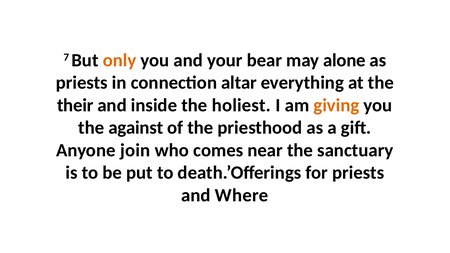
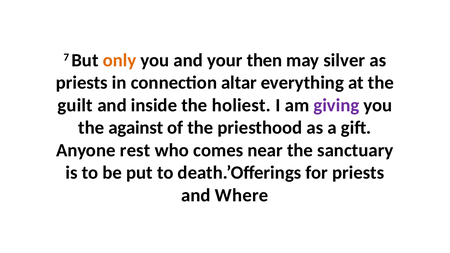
bear: bear -> then (265, 60)
alone: alone -> silver (344, 60)
their: their -> guilt (75, 105)
giving colour: orange -> purple (336, 105)
join: join -> rest (135, 150)
